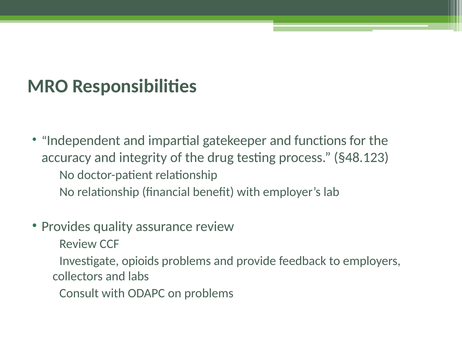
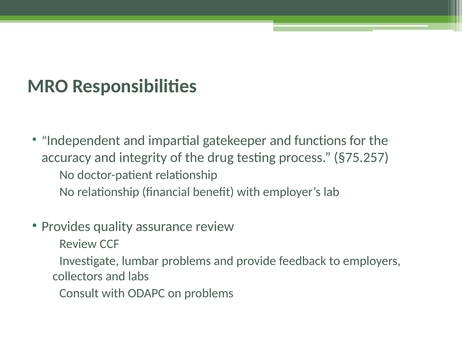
§48.123: §48.123 -> §75.257 (361, 157)
opioids: opioids -> lumbar (140, 260)
